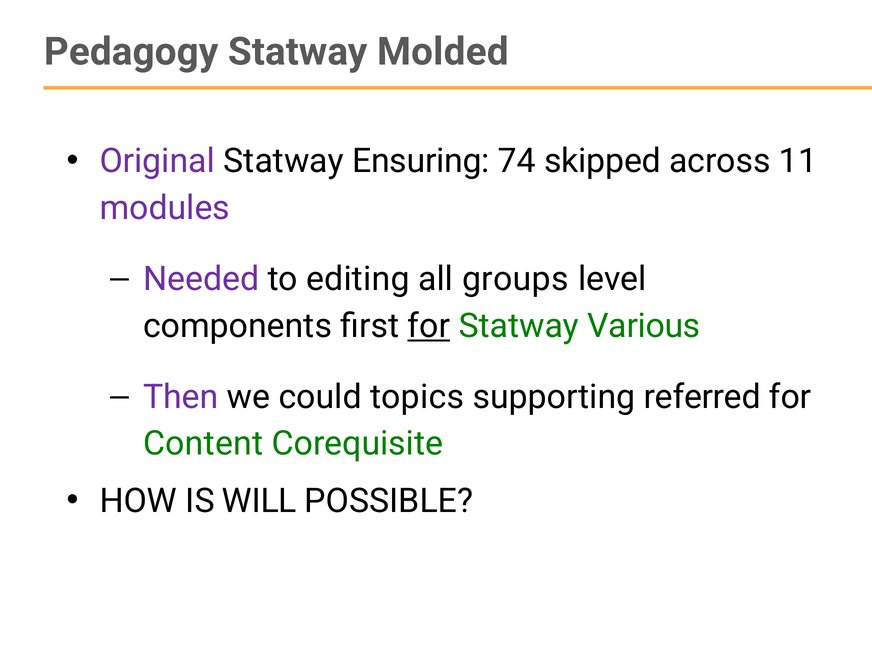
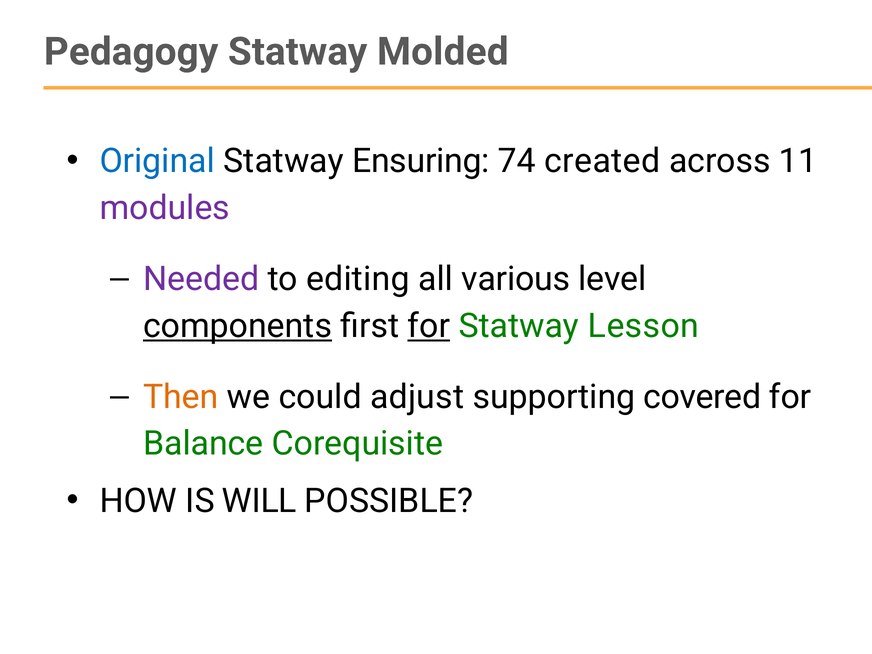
Original colour: purple -> blue (157, 161)
skipped: skipped -> created (602, 161)
groups: groups -> various (516, 279)
components underline: none -> present (238, 326)
Various: Various -> Lesson (643, 326)
Then colour: purple -> orange (181, 397)
topics: topics -> adjust (417, 397)
referred: referred -> covered (702, 397)
Content: Content -> Balance (203, 444)
